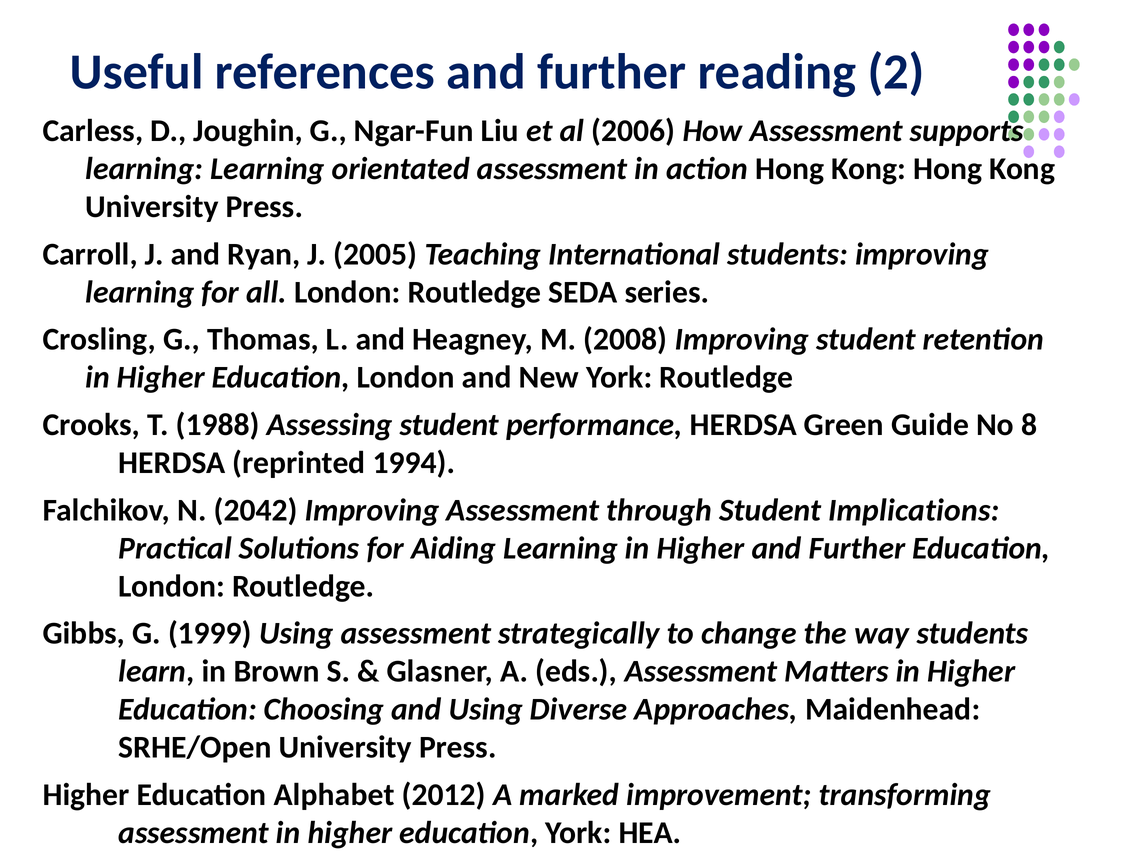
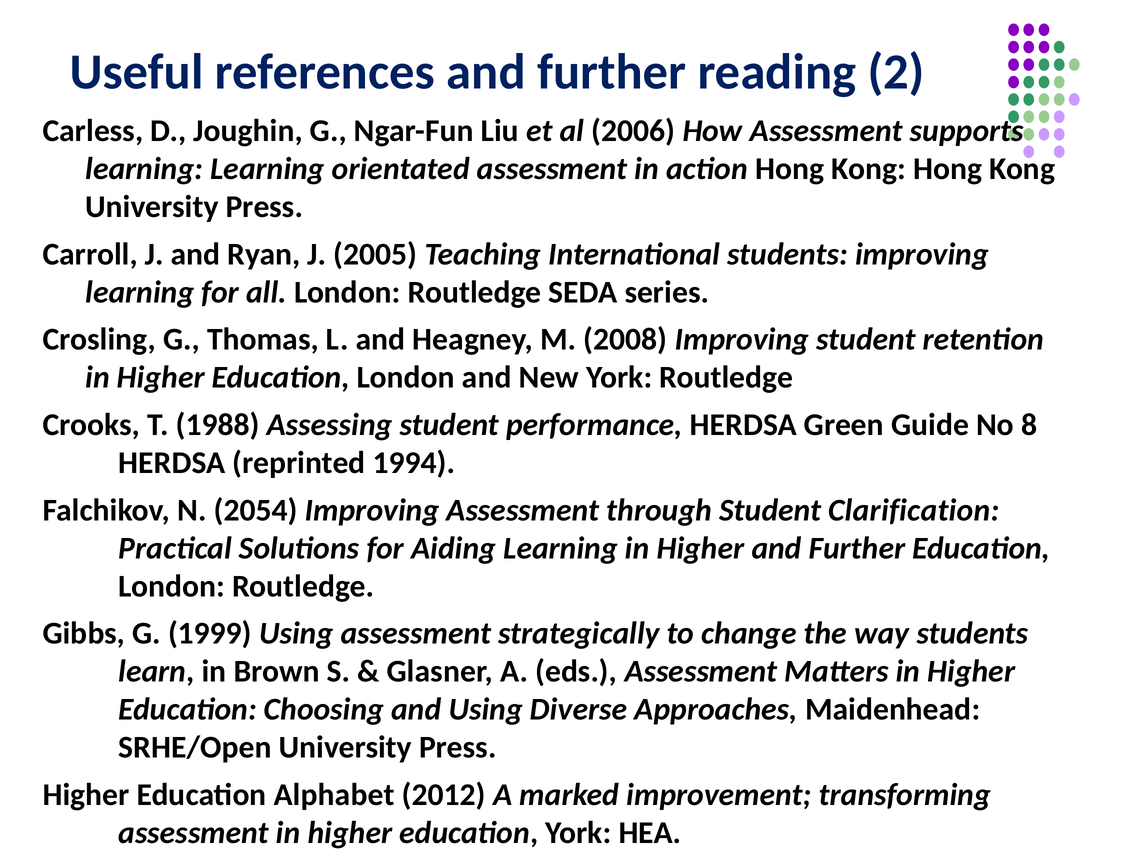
2042: 2042 -> 2054 (256, 511)
Implications: Implications -> Clarification (914, 511)
